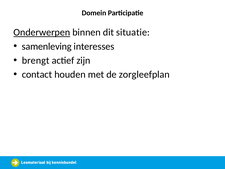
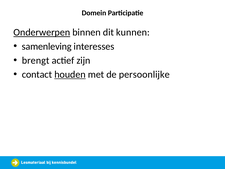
situatie: situatie -> kunnen (133, 32)
houden underline: none -> present (70, 74)
zorgleefplan: zorgleefplan -> persoonlijke (144, 74)
